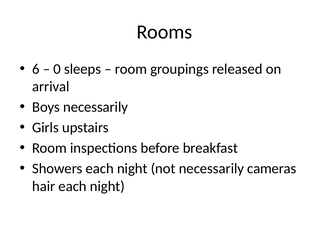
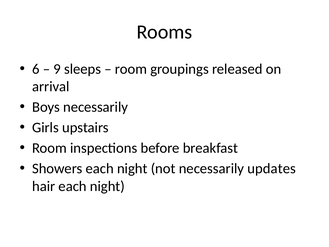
0: 0 -> 9 (57, 69)
cameras: cameras -> updates (272, 168)
